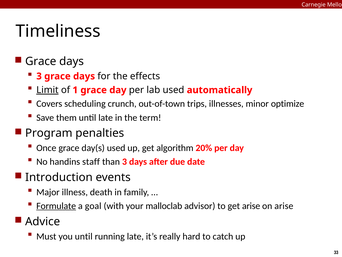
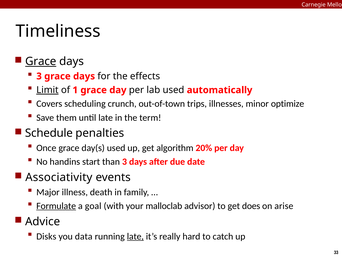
Grace underline: none -> present (41, 61)
Program: Program -> Schedule (49, 133)
staff: staff -> start (91, 162)
Introduction: Introduction -> Associativity (59, 177)
get arise: arise -> does (251, 206)
Must: Must -> Disks (46, 236)
you until: until -> data (84, 236)
late underline: none -> present (135, 236)
